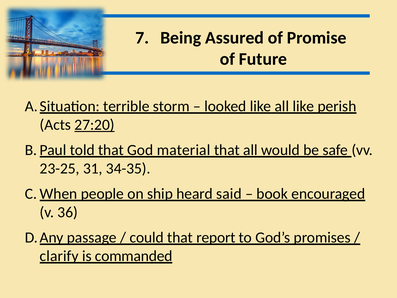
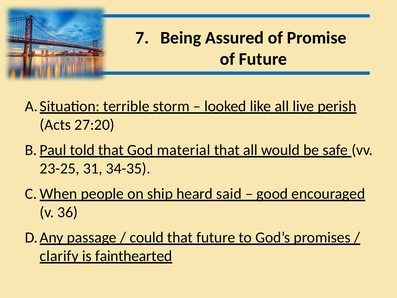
all like: like -> live (303, 106)
27:20 underline: present -> none (94, 125)
book: book -> good (272, 194)
that report: report -> future (216, 237)
commanded: commanded -> fainthearted (134, 256)
